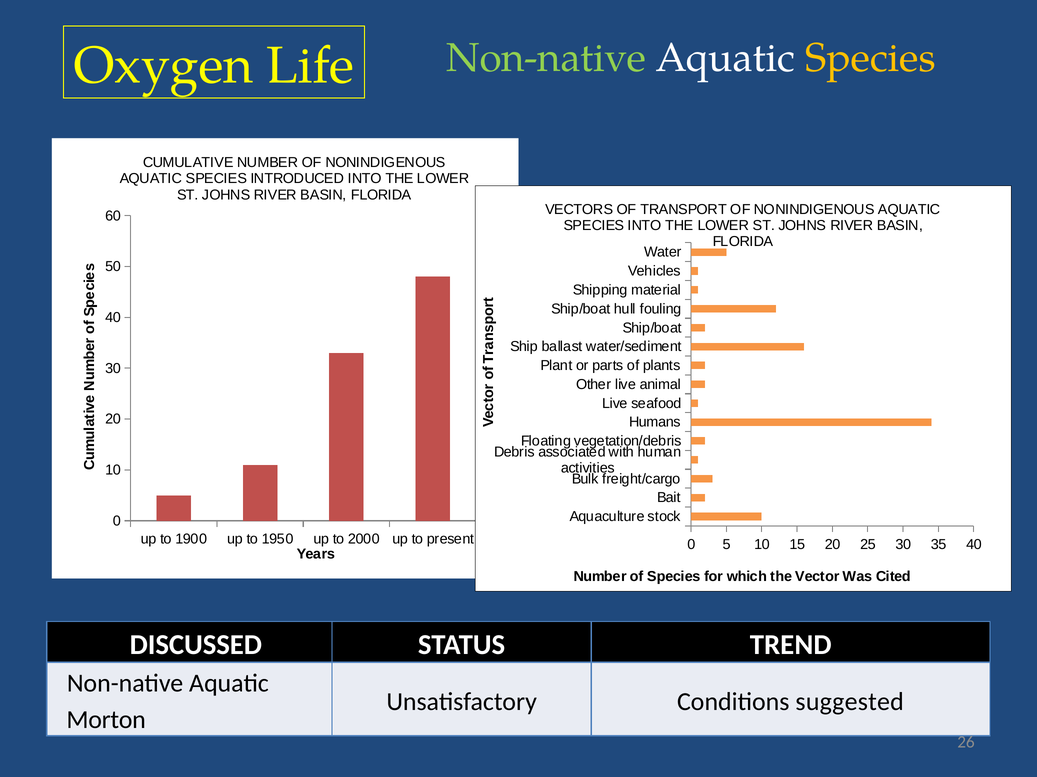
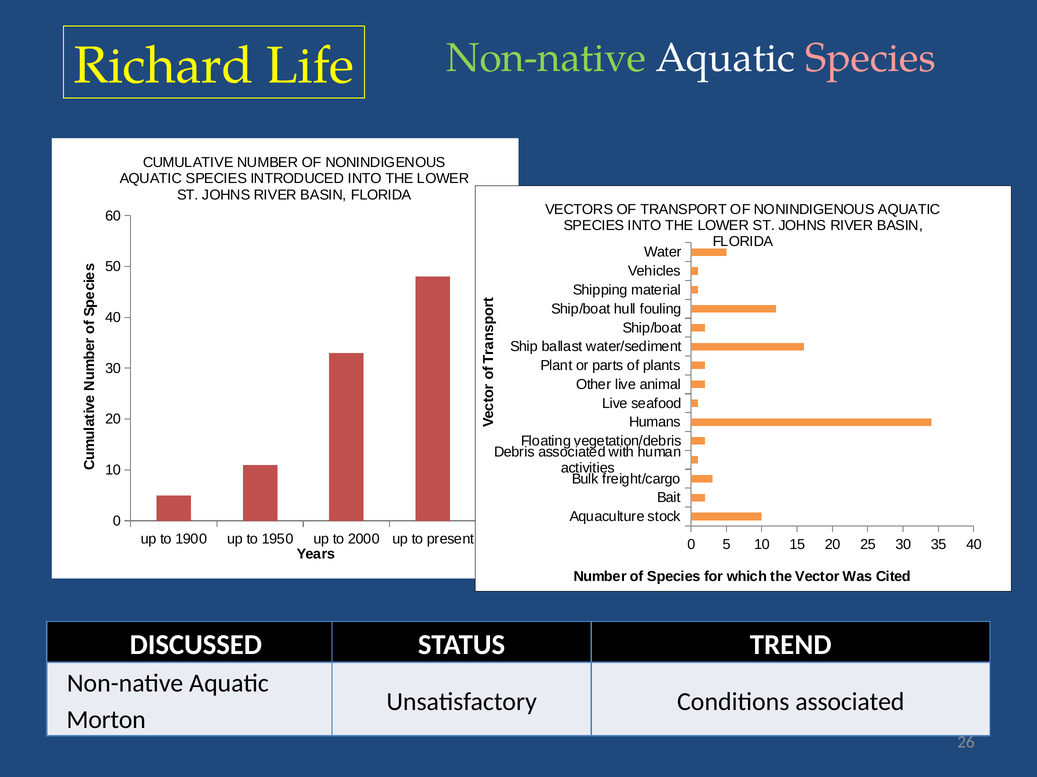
Oxygen: Oxygen -> Richard (164, 66)
Species colour: yellow -> pink (871, 58)
Conditions suggested: suggested -> associated (850, 702)
